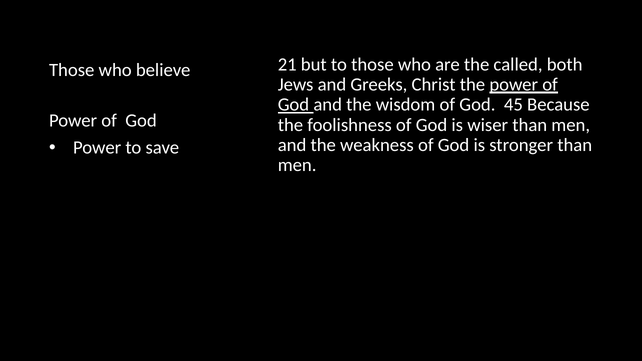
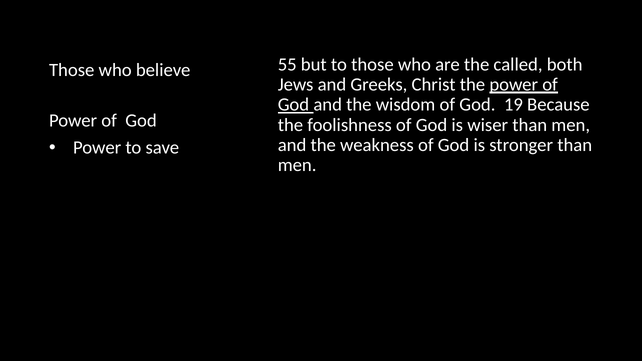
21: 21 -> 55 (287, 64)
45: 45 -> 19 (513, 105)
